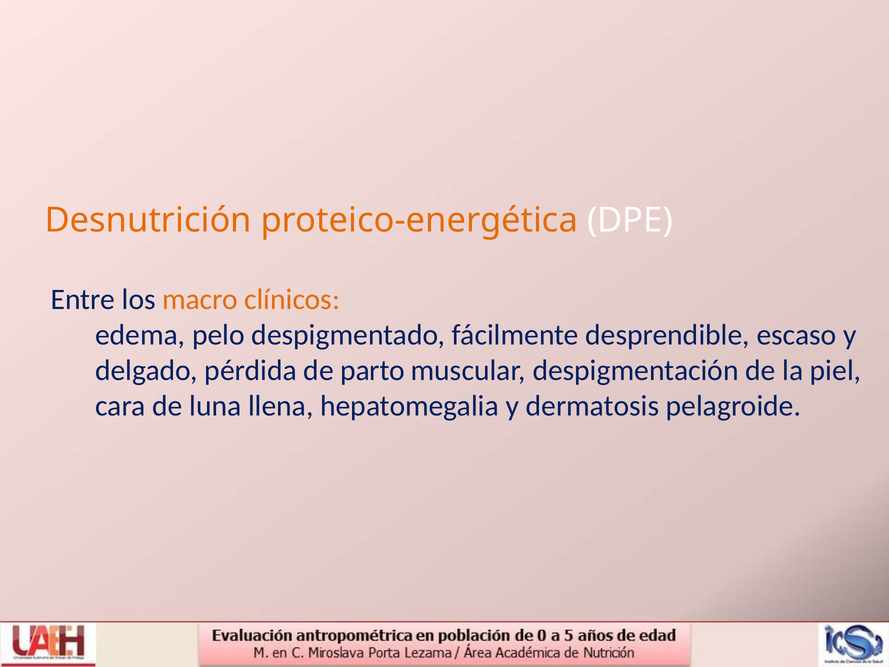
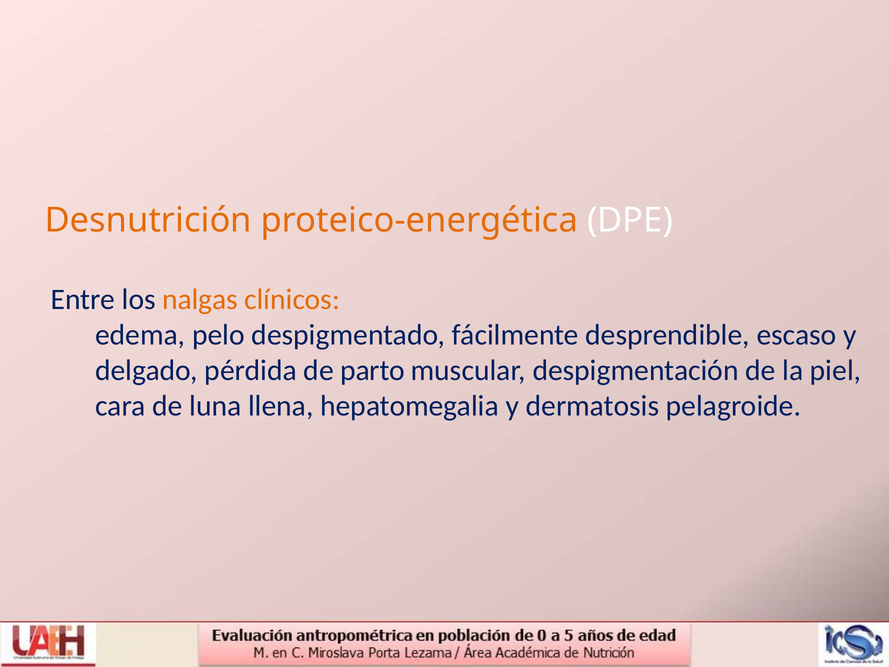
macro: macro -> nalgas (200, 299)
